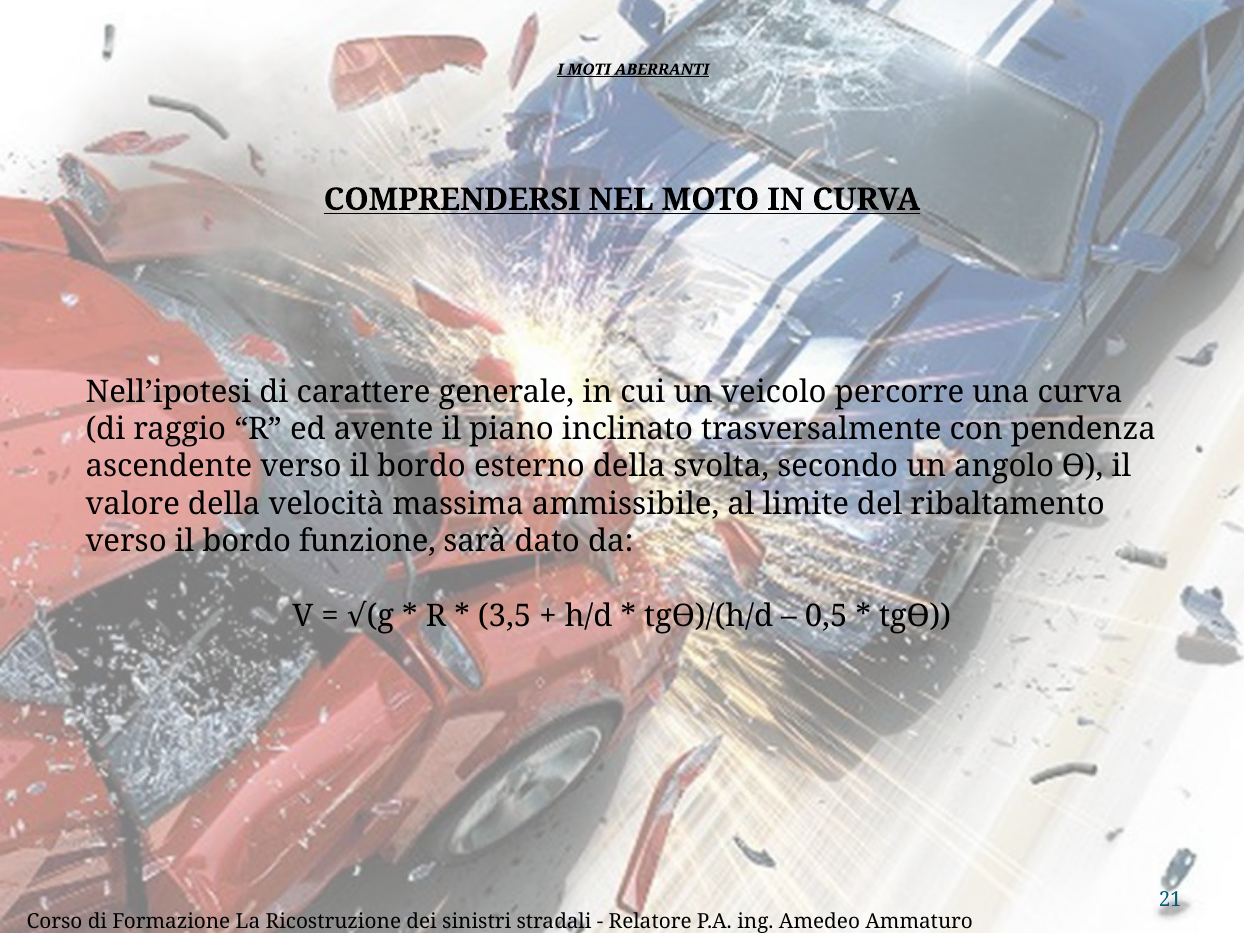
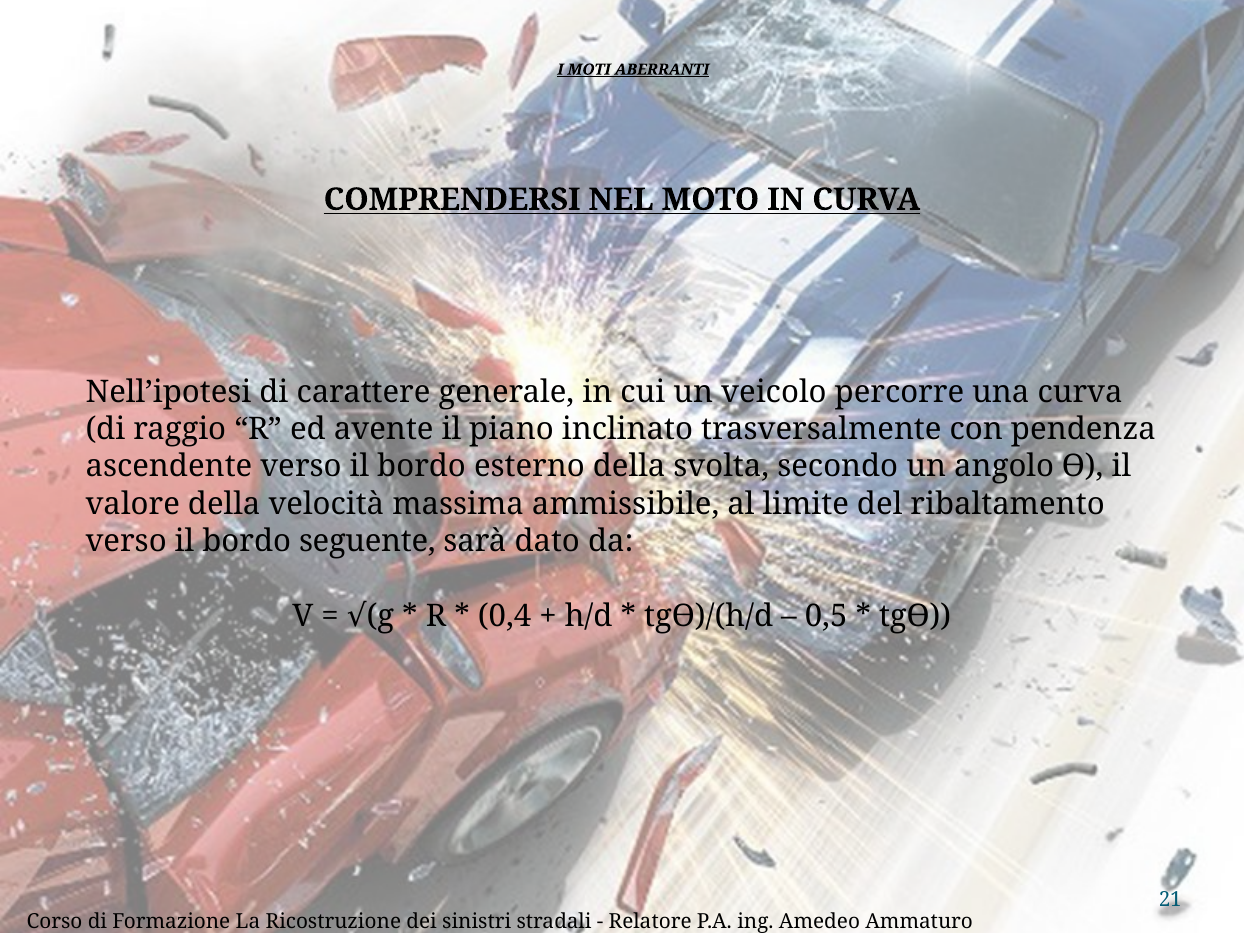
funzione: funzione -> seguente (367, 541)
3,5: 3,5 -> 0,4 (505, 616)
